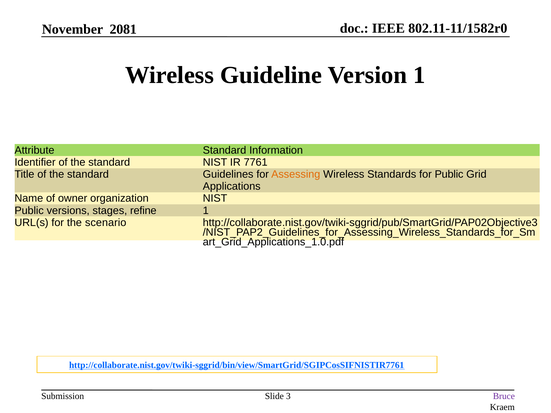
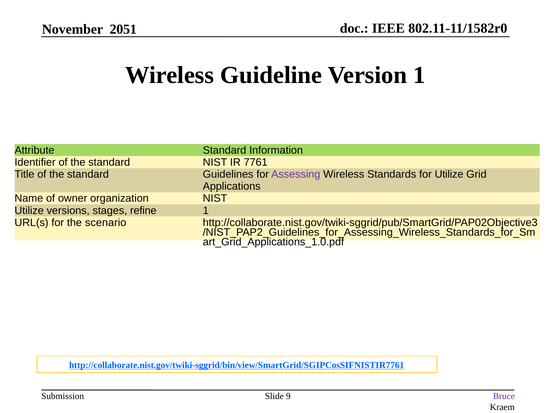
2081: 2081 -> 2051 (123, 29)
Assessing colour: orange -> purple (296, 174)
for Public: Public -> Utilize (449, 174)
Public: Public -> Utilize (29, 211)
3: 3 -> 9 (288, 396)
